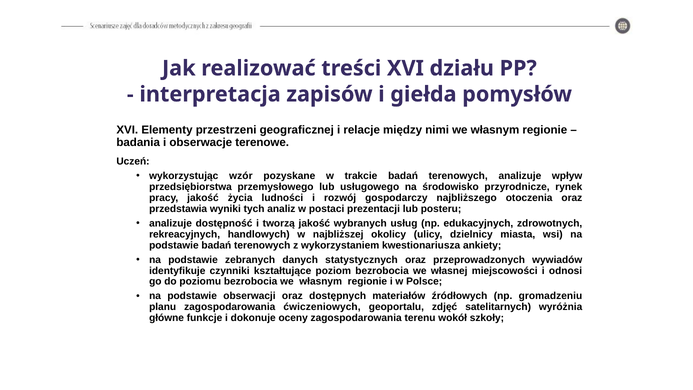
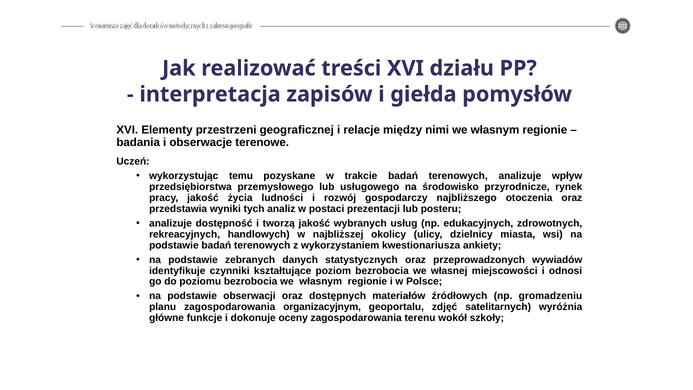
wzór: wzór -> temu (241, 176)
ćwiczeniowych: ćwiczeniowych -> organizacyjnym (322, 307)
